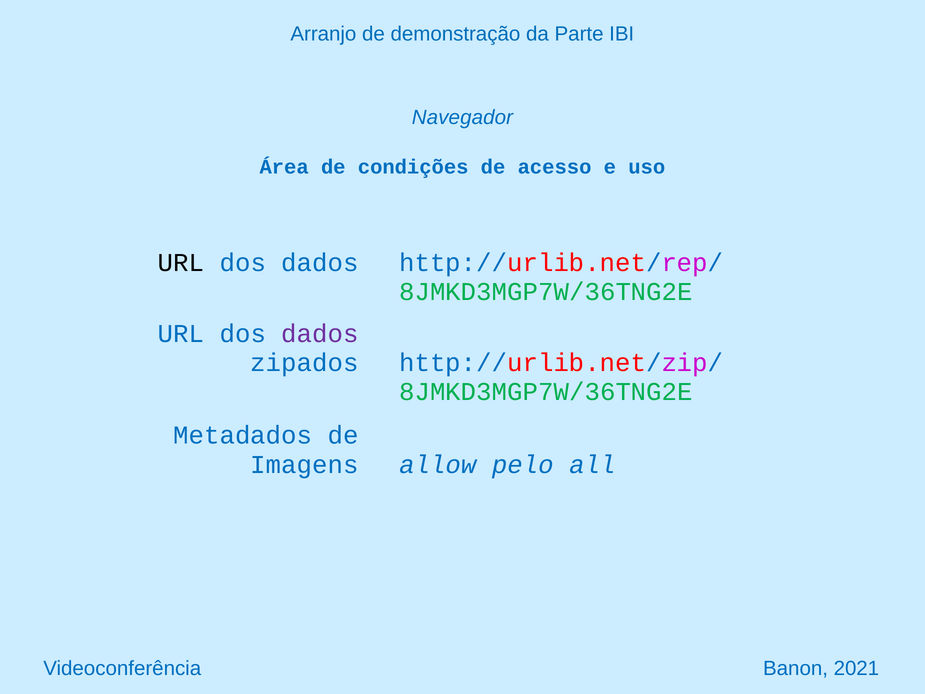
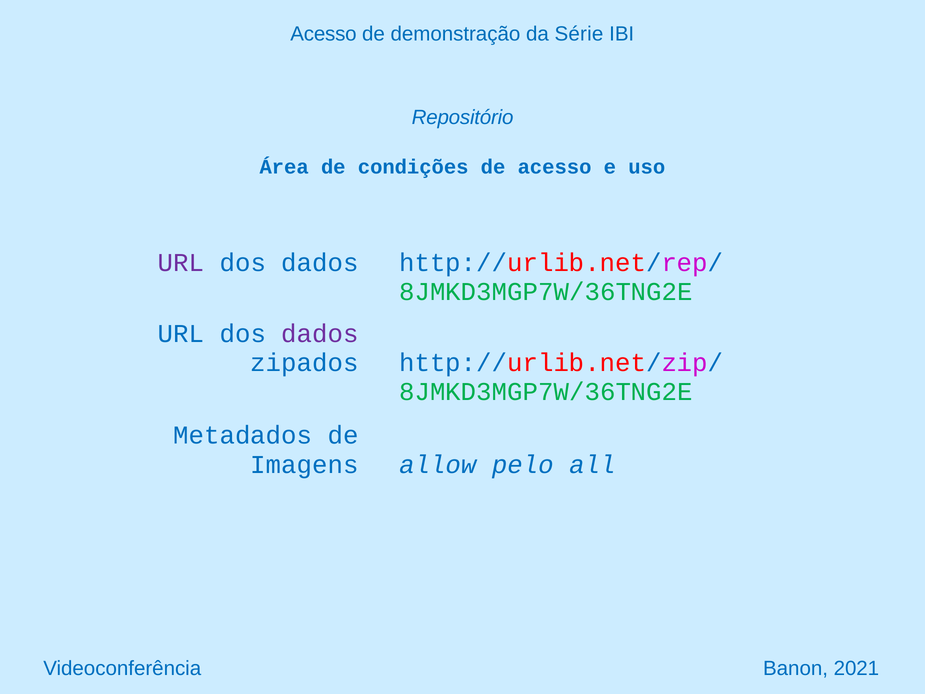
Arranjo: Arranjo -> Acesso (323, 34)
Parte: Parte -> Série (579, 34)
Navegador: Navegador -> Repositório (463, 118)
URL colour: black -> purple (181, 262)
